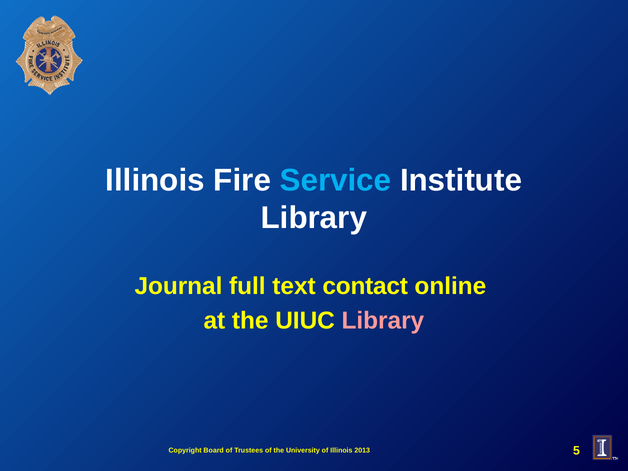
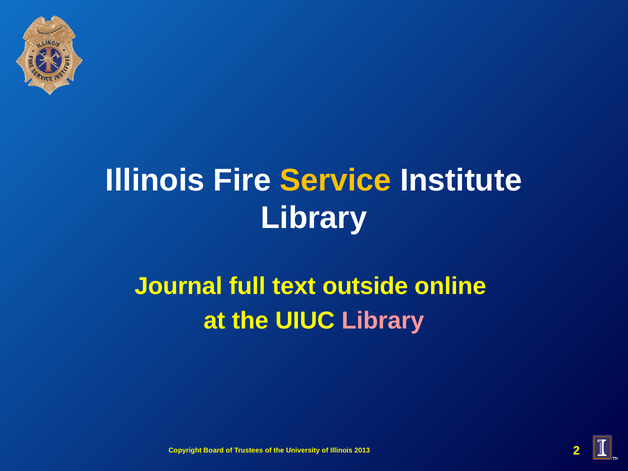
Service colour: light blue -> yellow (336, 180)
contact: contact -> outside (365, 286)
5: 5 -> 2 (576, 451)
